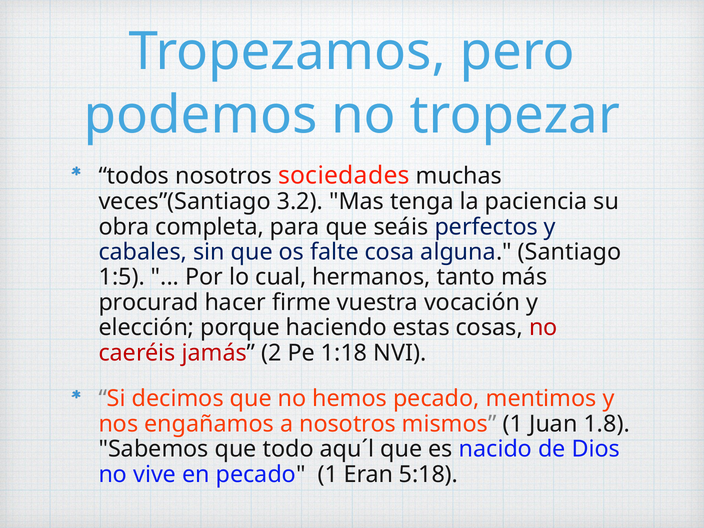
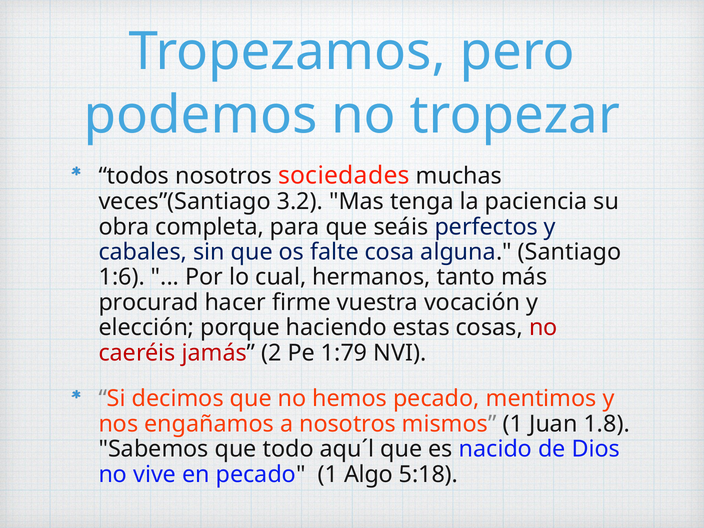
1:5: 1:5 -> 1:6 (122, 277)
1:18: 1:18 -> 1:79 (344, 353)
Eran: Eran -> Algo (369, 474)
